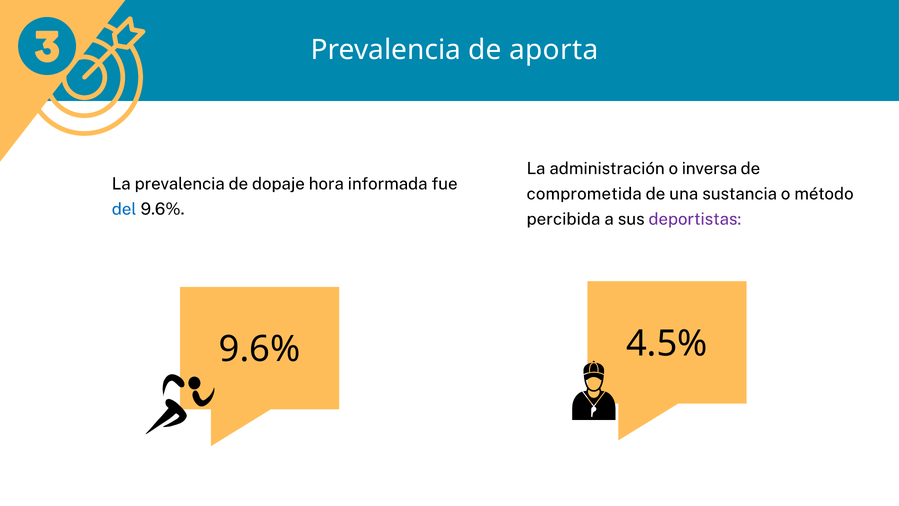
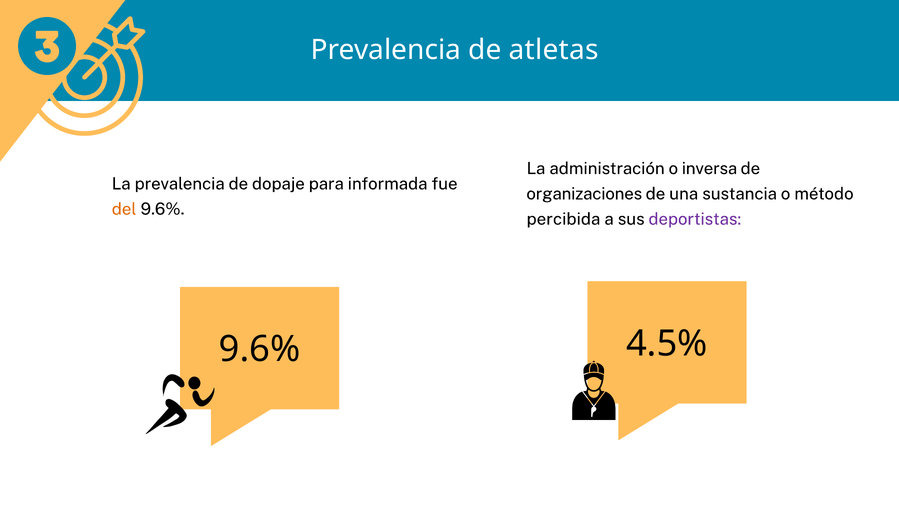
aporta: aporta -> atletas (554, 50)
hora: hora -> para (326, 184)
comprometida: comprometida -> organizaciones (584, 194)
del colour: blue -> orange (124, 209)
